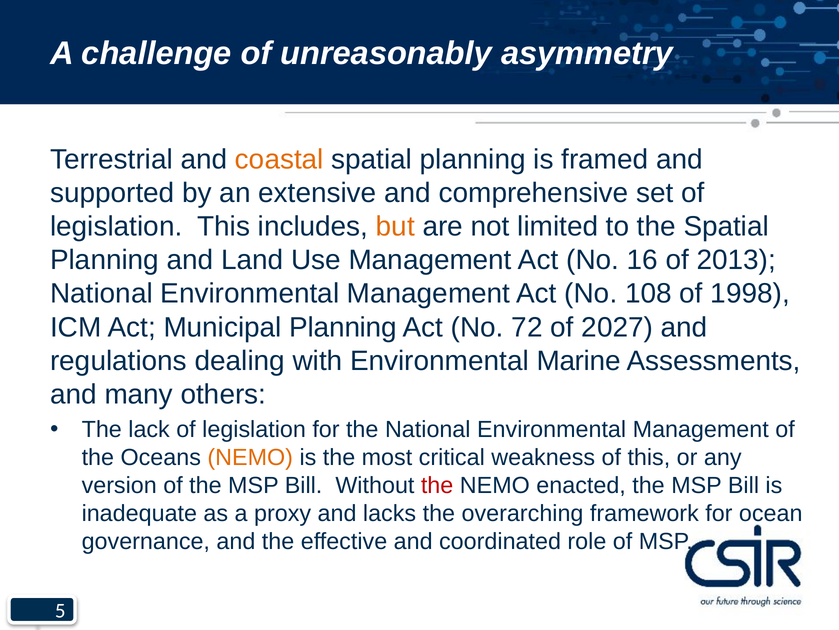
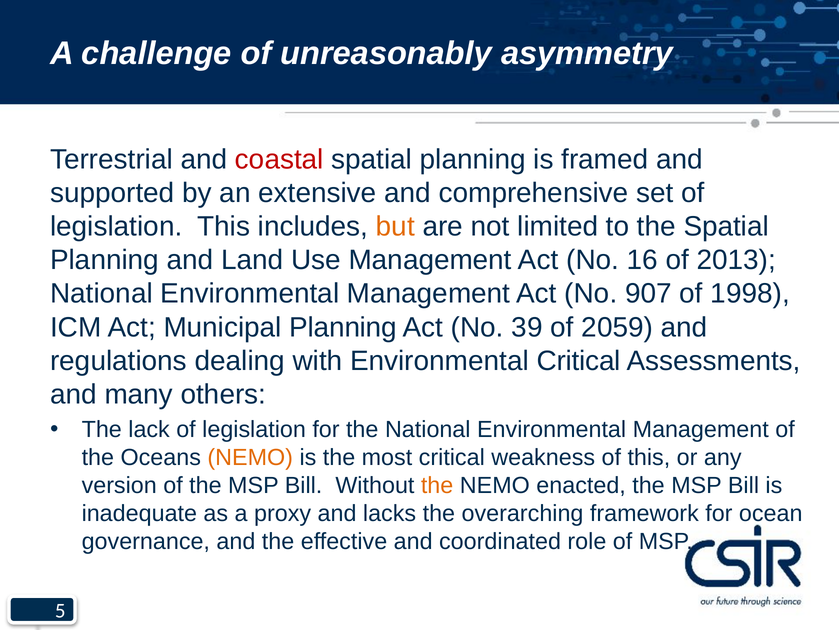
coastal colour: orange -> red (279, 159)
108: 108 -> 907 (648, 293)
72: 72 -> 39 (527, 327)
2027: 2027 -> 2059 (617, 327)
Environmental Marine: Marine -> Critical (579, 360)
the colour: red -> orange (437, 485)
